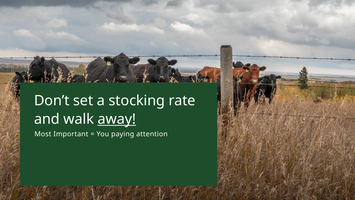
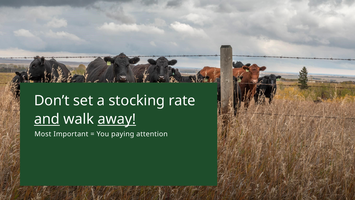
and underline: none -> present (47, 119)
